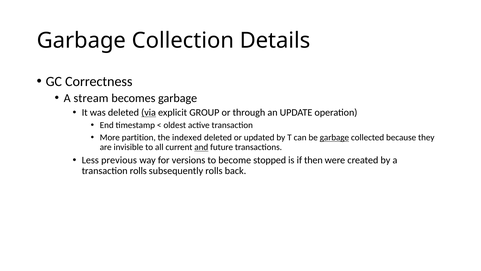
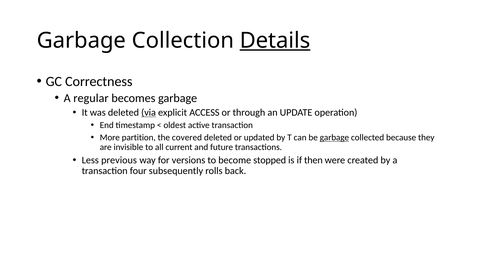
Details underline: none -> present (275, 40)
stream: stream -> regular (91, 98)
GROUP: GROUP -> ACCESS (204, 112)
indexed: indexed -> covered (187, 137)
and underline: present -> none (201, 147)
transaction rolls: rolls -> four (138, 171)
